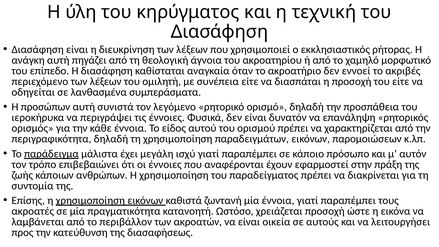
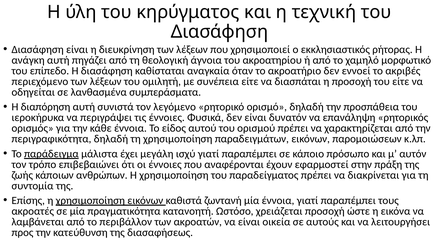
προσώπων: προσώπων -> διαπόρηση (46, 107)
